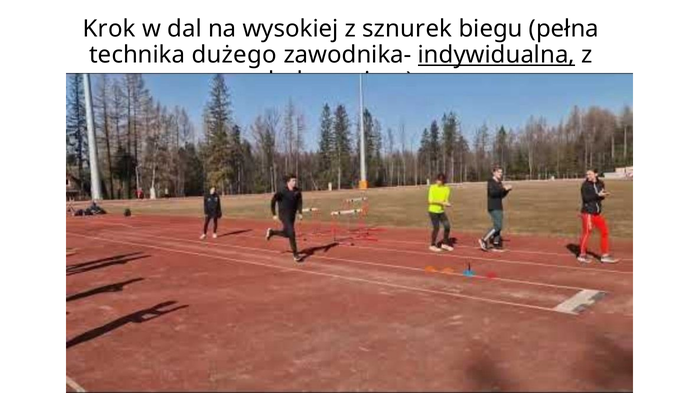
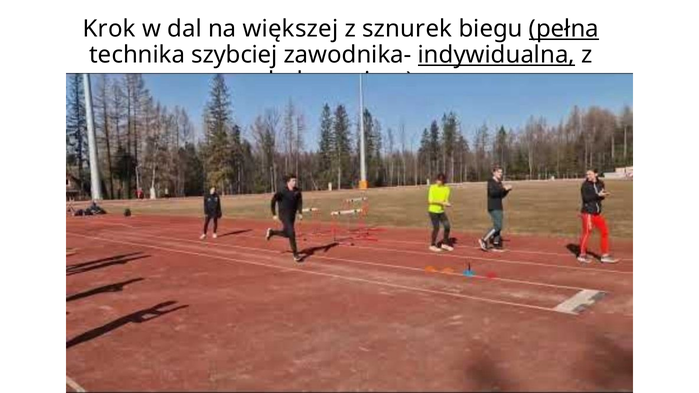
wysokiej: wysokiej -> większej (290, 29)
pełna underline: none -> present (564, 29)
dużego: dużego -> szybciej (234, 55)
